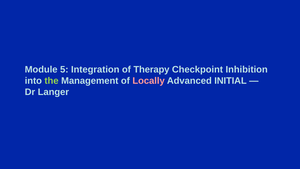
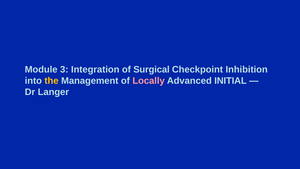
5: 5 -> 3 (64, 69)
Therapy: Therapy -> Surgical (151, 69)
the colour: light green -> yellow (52, 81)
